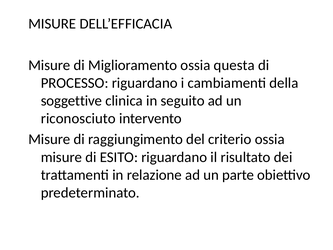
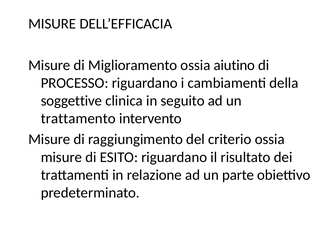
questa: questa -> aiutino (234, 65)
riconosciuto: riconosciuto -> trattamento (78, 118)
